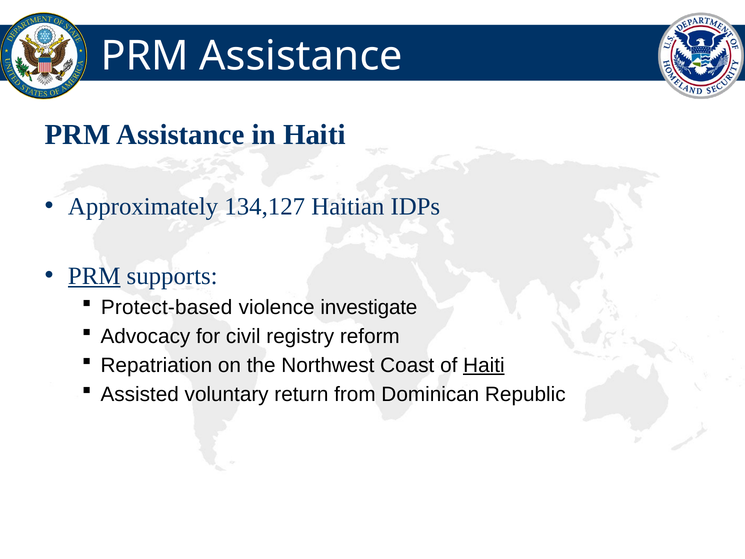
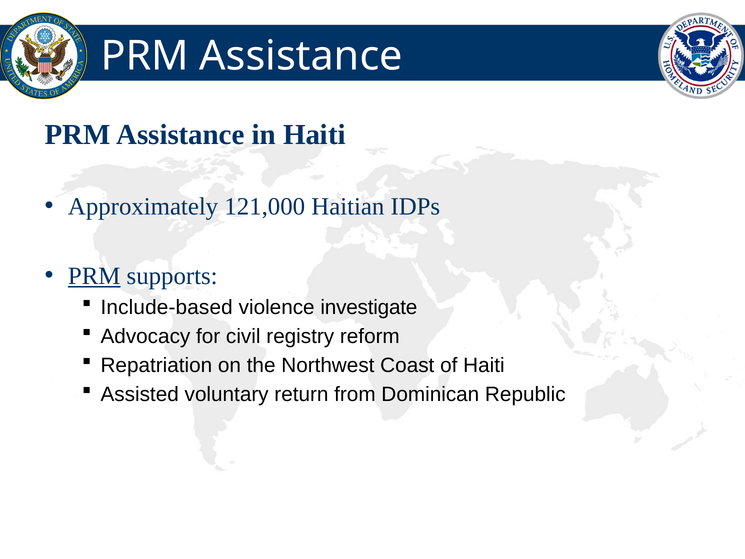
134,127: 134,127 -> 121,000 (265, 207)
Protect-based: Protect-based -> Include-based (167, 307)
Haiti underline: present -> none (484, 365)
